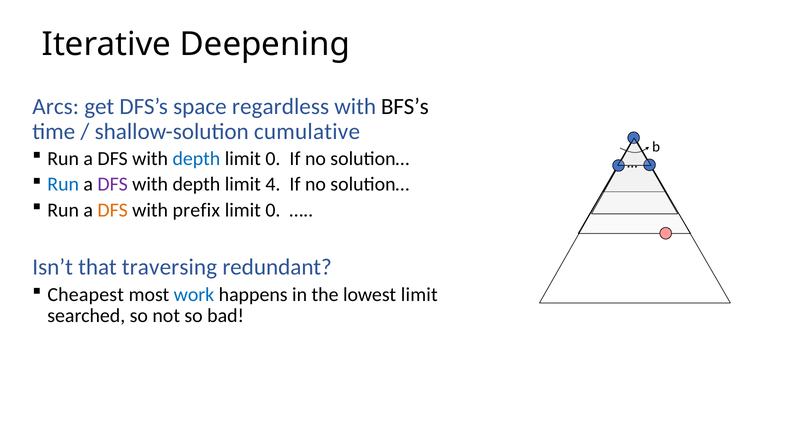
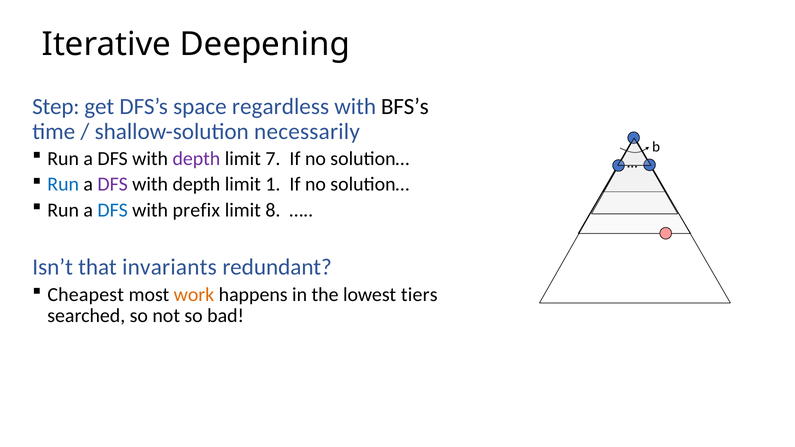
Arcs: Arcs -> Step (56, 106)
cumulative: cumulative -> necessarily (307, 131)
depth colour: blue -> purple (196, 159)
0: 0 -> 7 (273, 159)
4: 4 -> 1 (273, 184)
DFS colour: orange -> blue (113, 210)
0: 0 -> 8 (273, 210)
traversing: traversing -> invariants (169, 267)
work colour: blue -> orange (194, 295)
lowest limit: limit -> tiers (419, 295)
